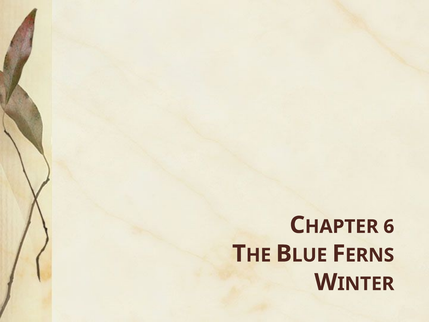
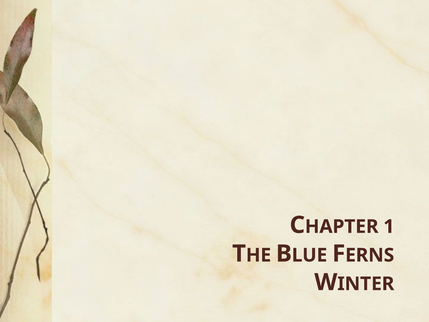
6: 6 -> 1 (389, 226)
